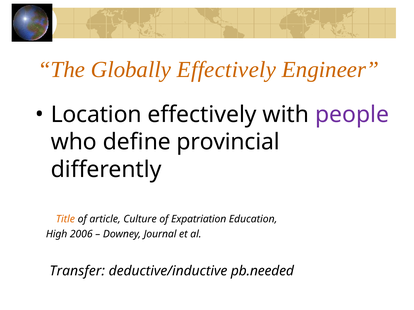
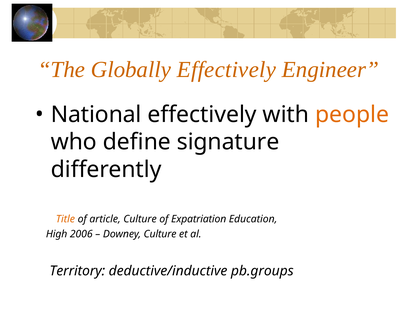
Location: Location -> National (96, 115)
people colour: purple -> orange (352, 115)
provincial: provincial -> signature (228, 142)
Downey Journal: Journal -> Culture (160, 235)
Transfer: Transfer -> Territory (77, 271)
pb.needed: pb.needed -> pb.groups (262, 271)
